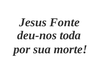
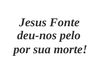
toda: toda -> pelo (70, 35)
